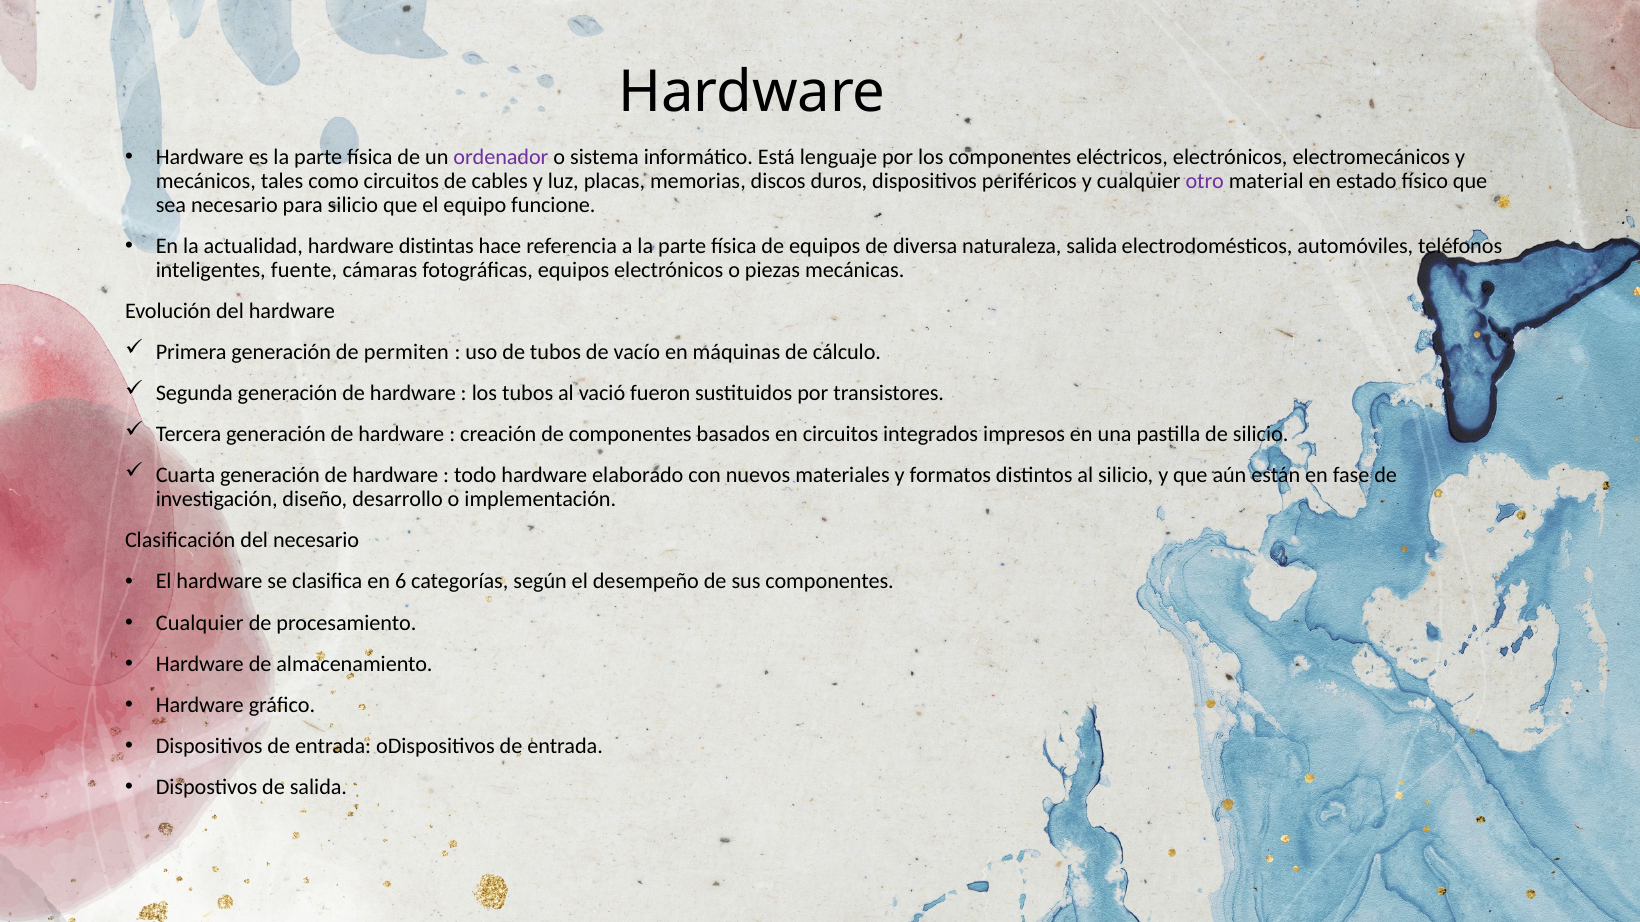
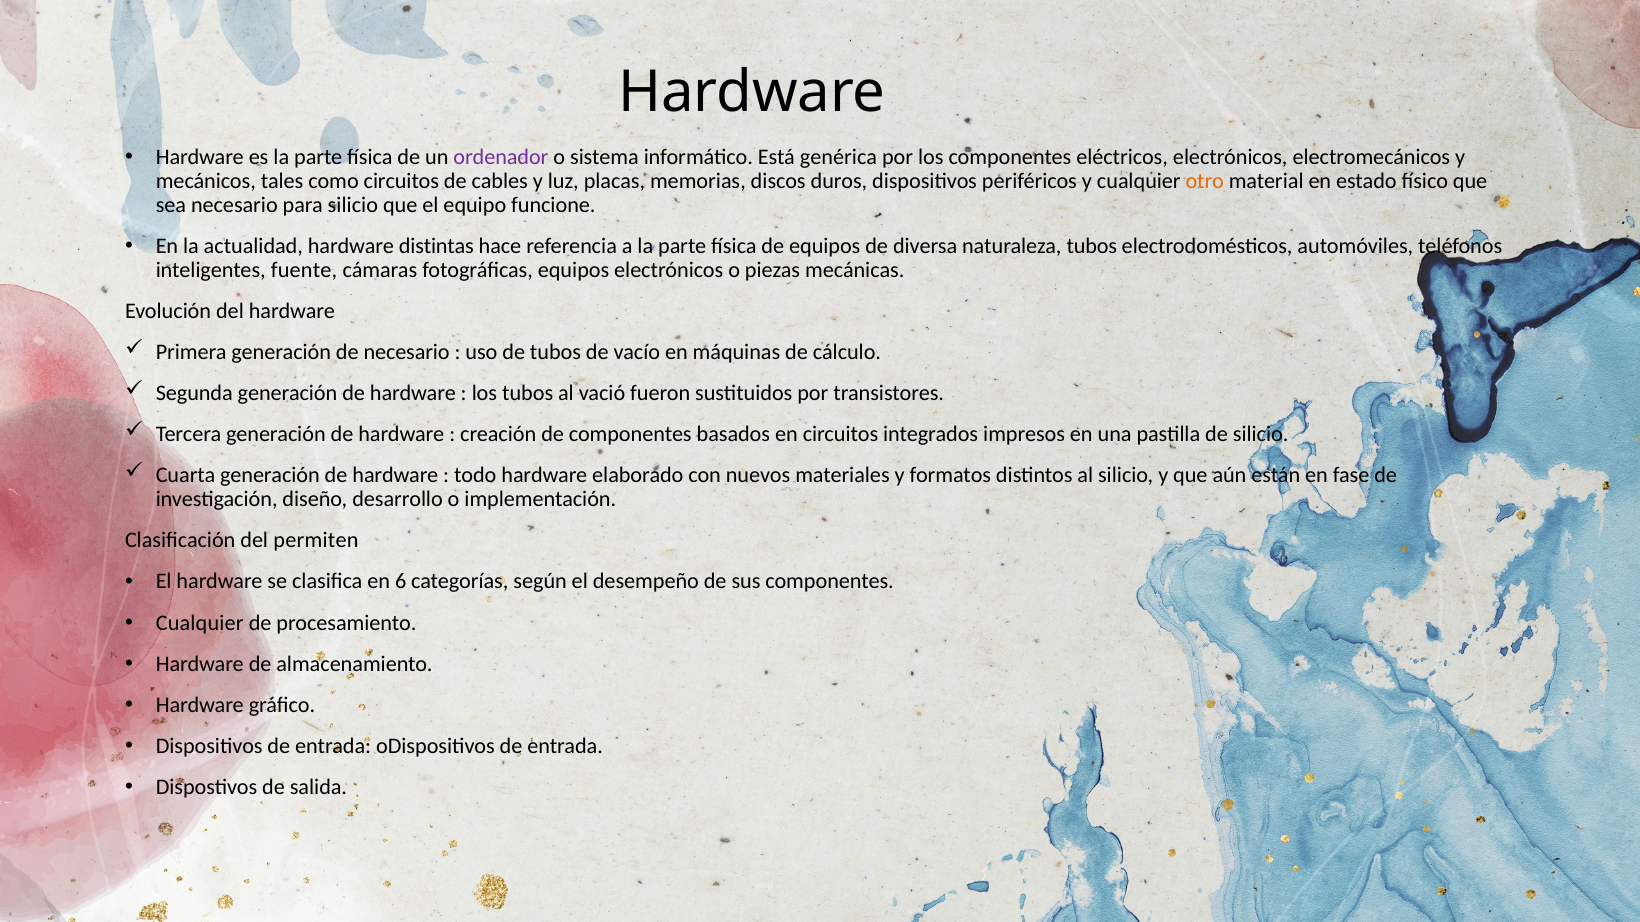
lenguaje: lenguaje -> genérica (838, 157)
otro colour: purple -> orange (1205, 181)
naturaleza salida: salida -> tubos (1092, 246)
de permiten: permiten -> necesario (407, 352)
del necesario: necesario -> permiten (316, 541)
